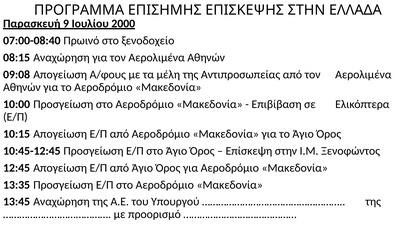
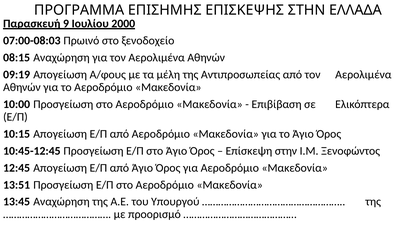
07:00-08:40: 07:00-08:40 -> 07:00-08:03 (32, 41)
09:08: 09:08 -> 09:19 (17, 75)
13:35: 13:35 -> 13:51 (17, 185)
